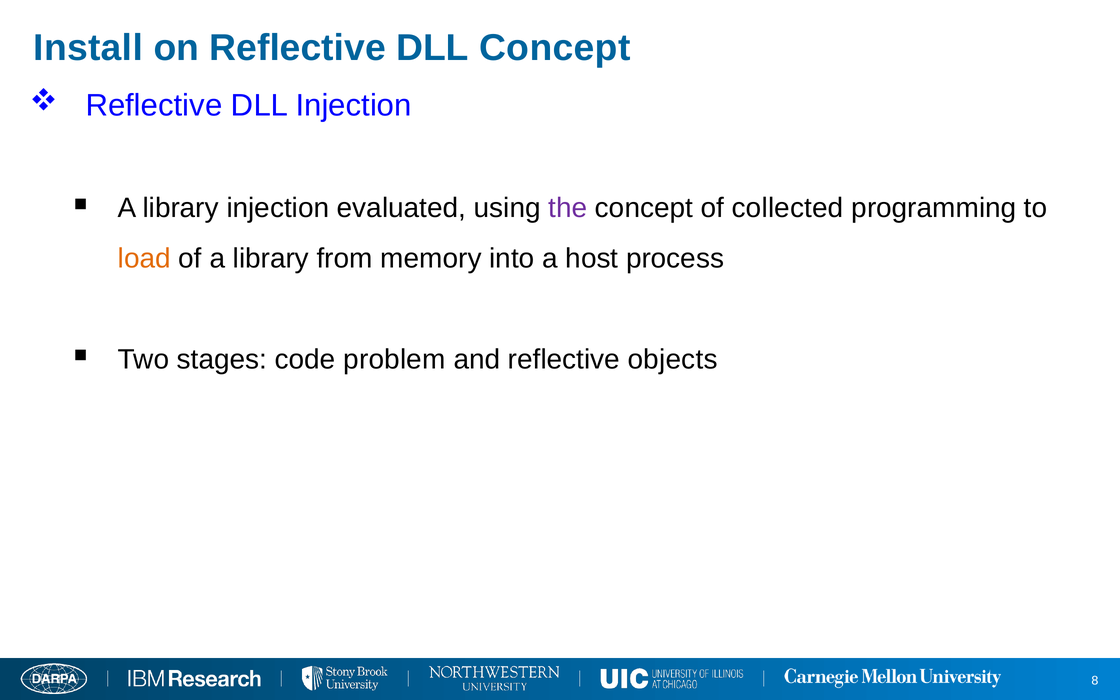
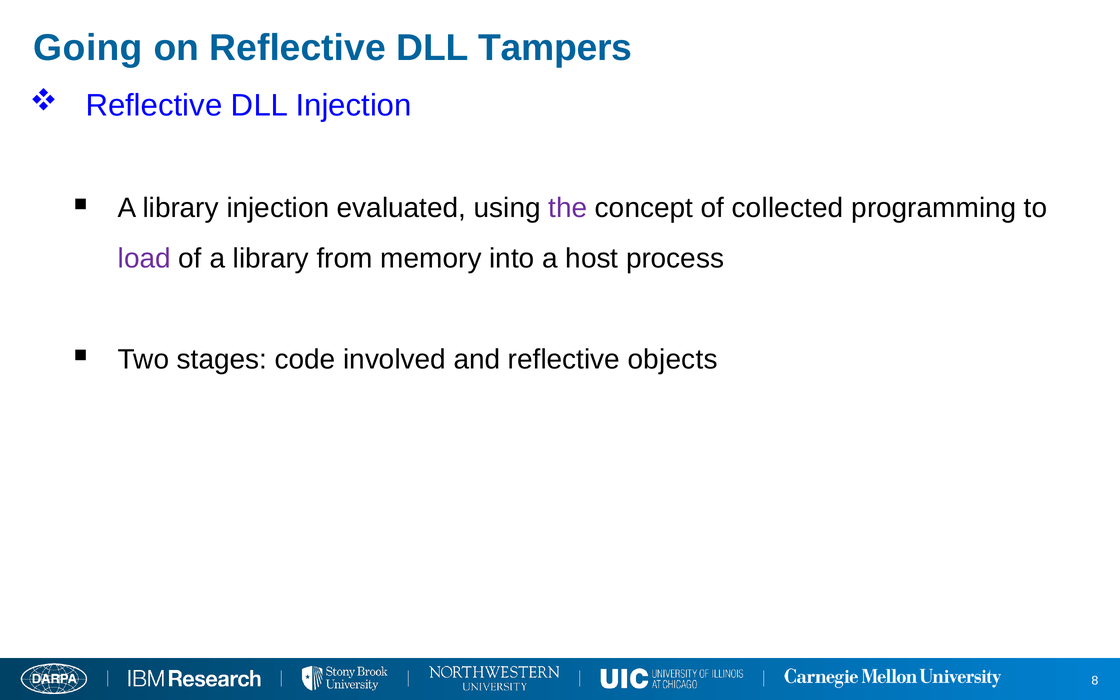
Install: Install -> Going (88, 48)
DLL Concept: Concept -> Tampers (555, 48)
load colour: orange -> purple (144, 259)
problem: problem -> involved (395, 359)
